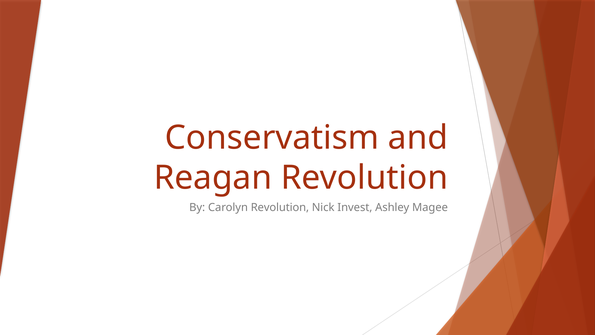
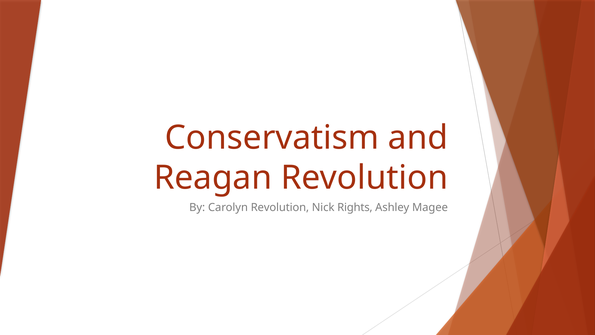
Invest: Invest -> Rights (355, 207)
